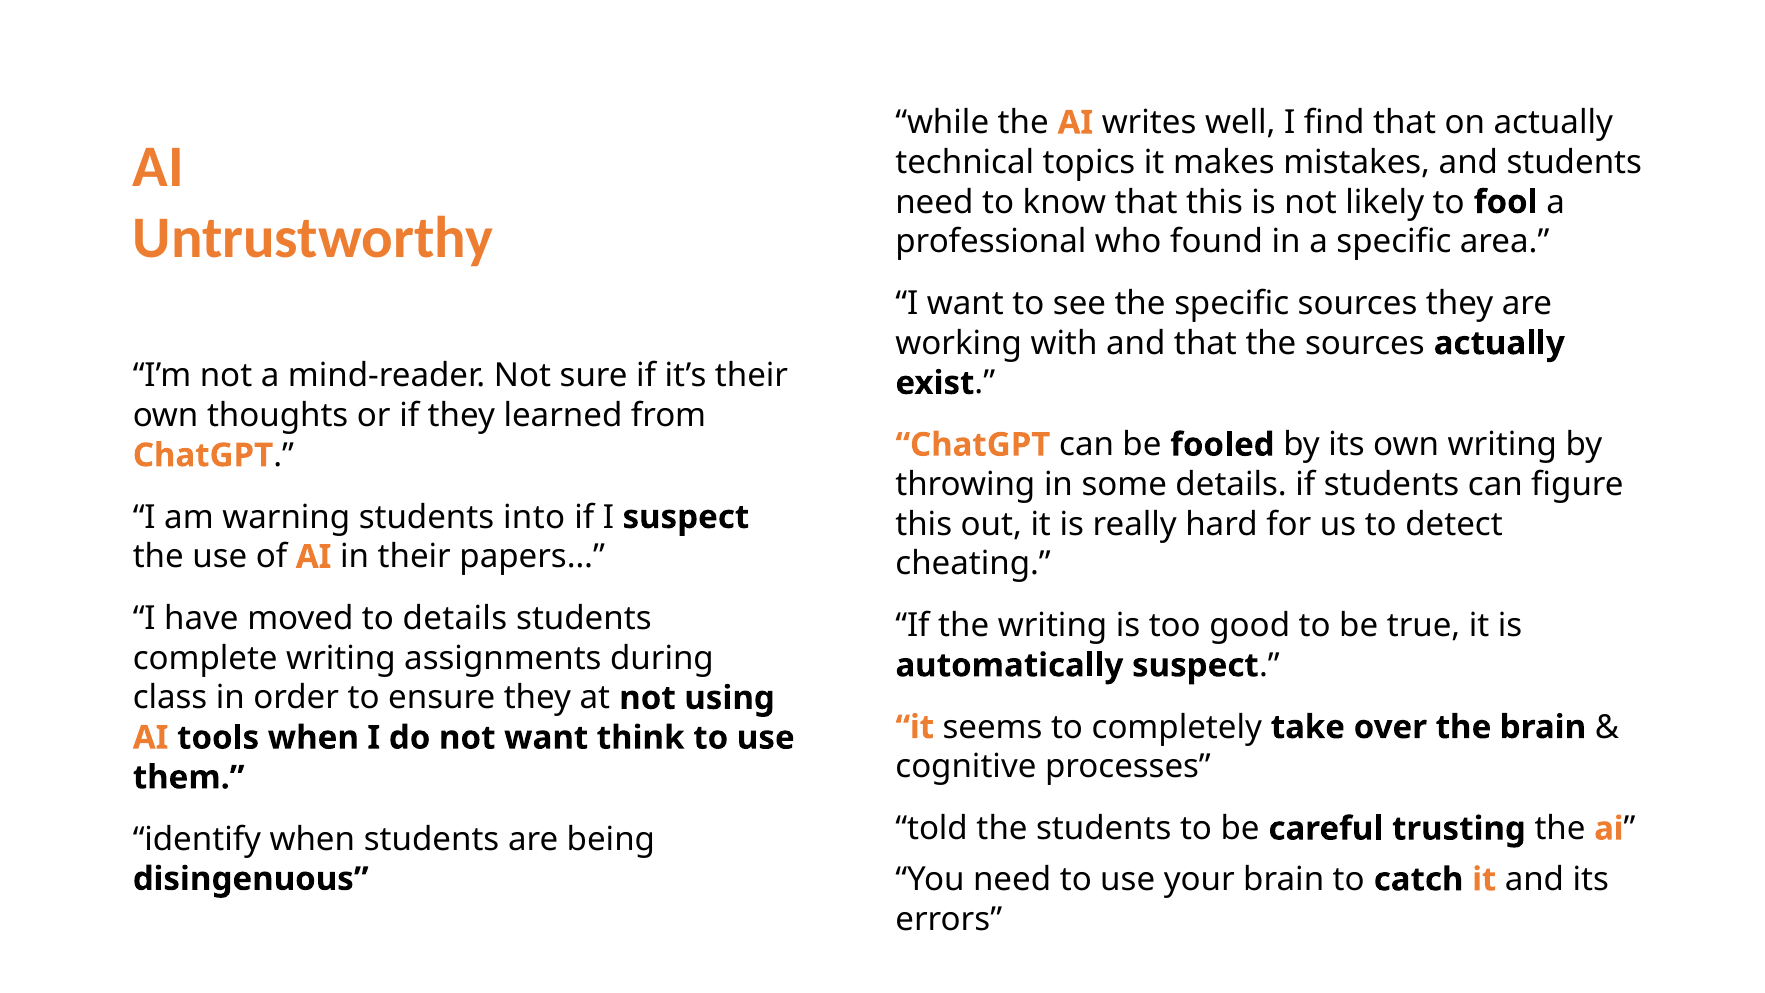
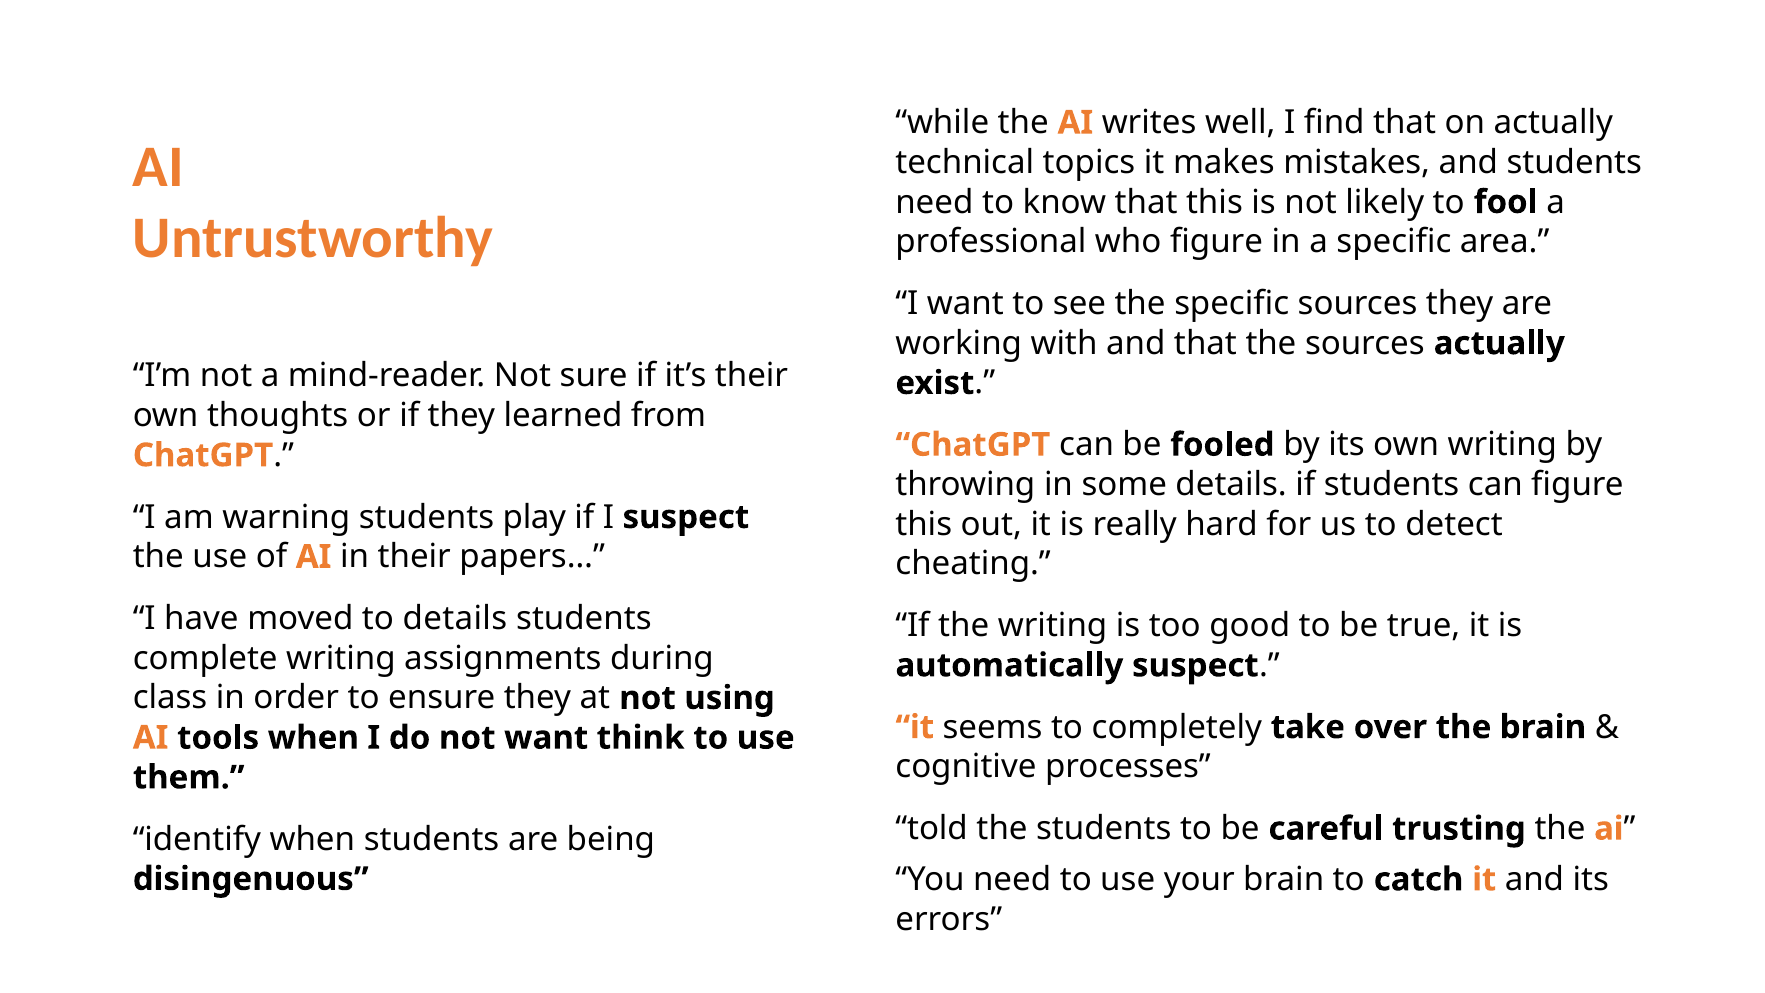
who found: found -> figure (1217, 242)
into: into -> play (534, 517)
